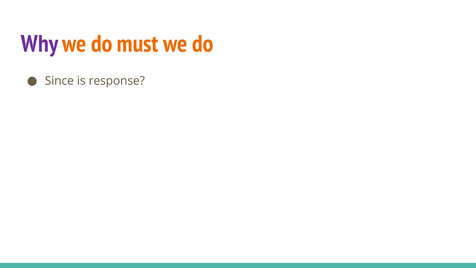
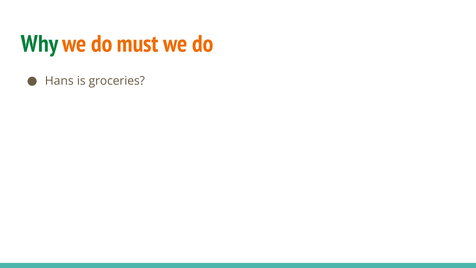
Why colour: purple -> green (40, 44)
Since: Since -> Hans (59, 81)
response: response -> groceries (117, 81)
